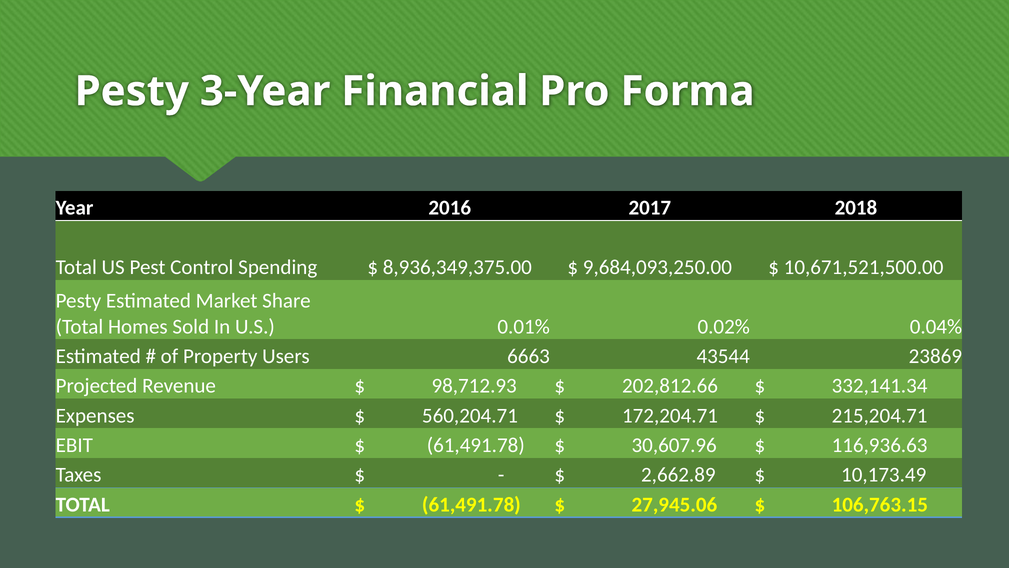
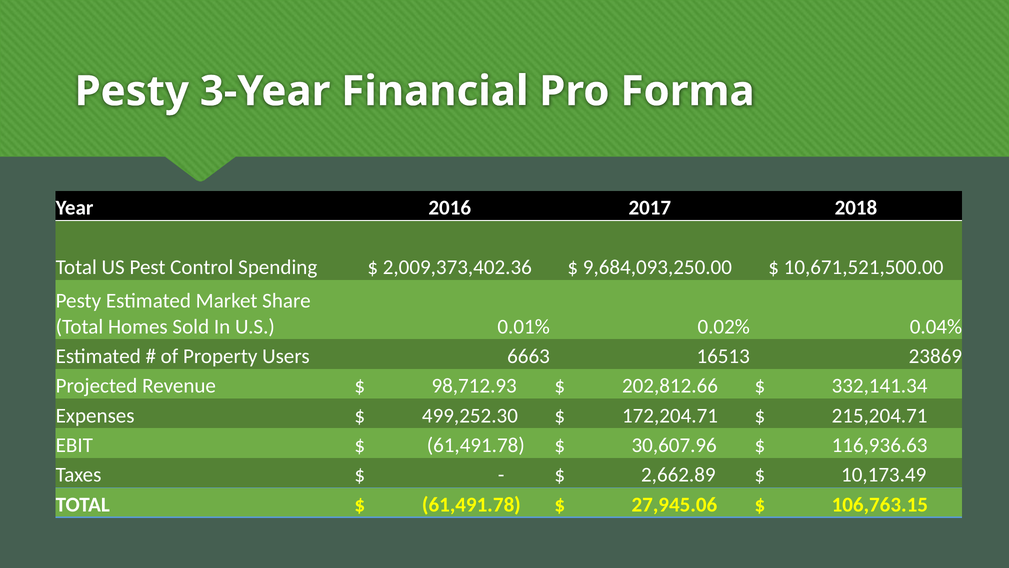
8,936,349,375.00: 8,936,349,375.00 -> 2,009,373,402.36 (457, 267)
43544: 43544 -> 16513 (723, 356)
560,204.71: 560,204.71 -> 499,252.30 (470, 415)
